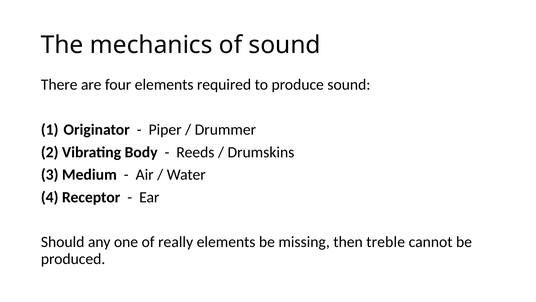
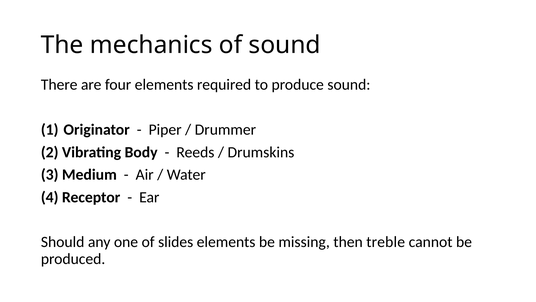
really: really -> slides (176, 242)
